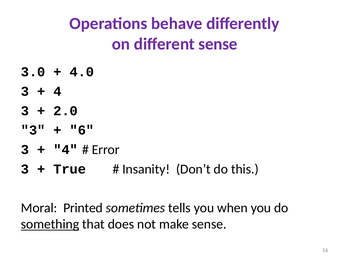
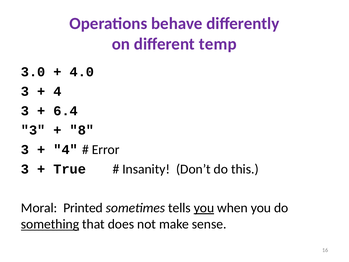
different sense: sense -> temp (218, 44)
2.0: 2.0 -> 6.4 (66, 111)
6: 6 -> 8 (82, 130)
you underline: none -> present (204, 208)
